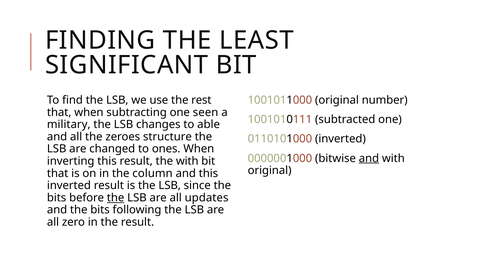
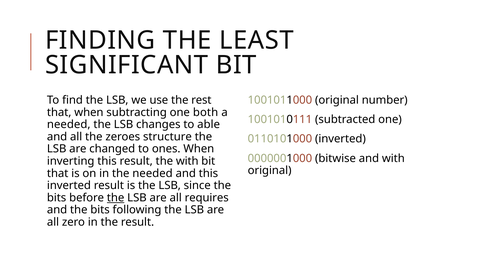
seen: seen -> both (206, 113)
military: military -> needed (69, 125)
and underline: present -> none (369, 158)
the column: column -> needed (153, 174)
updates: updates -> requires (207, 198)
